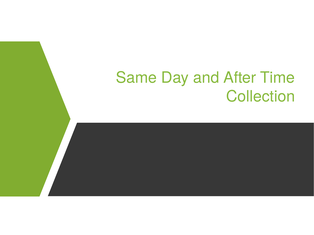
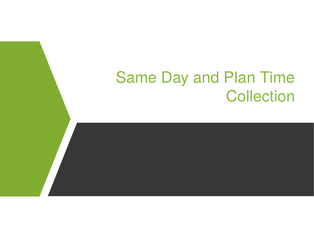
After: After -> Plan (240, 78)
